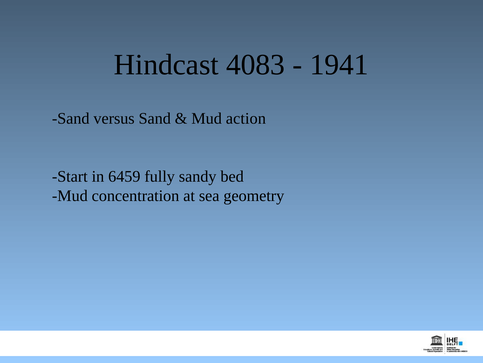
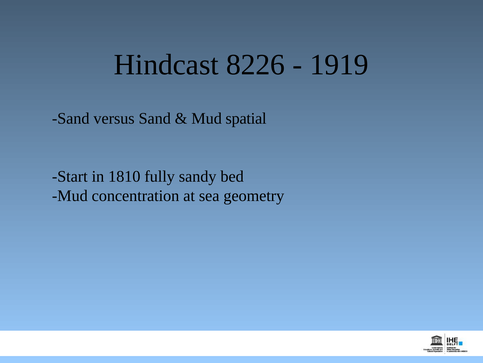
4083: 4083 -> 8226 (256, 64)
1941: 1941 -> 1919 (339, 64)
action: action -> spatial (246, 118)
6459: 6459 -> 1810 (124, 176)
